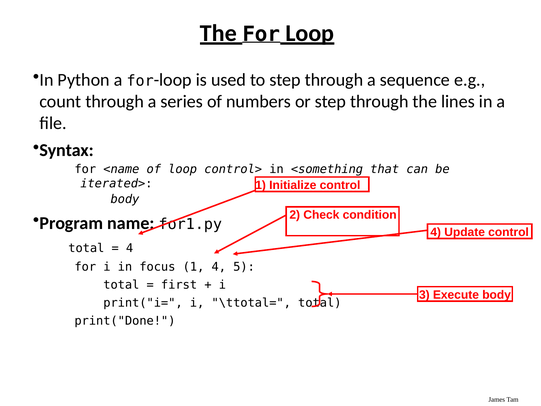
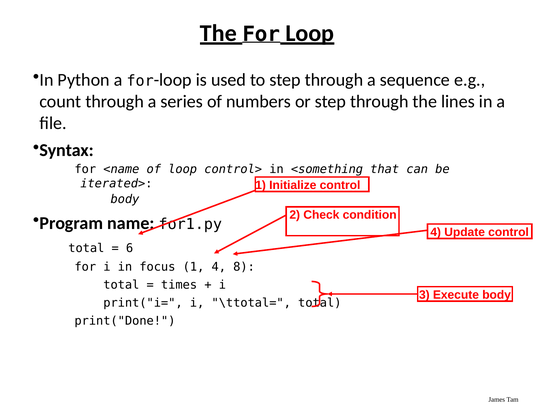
4: 4 -> 6 (130, 248)
5: 5 -> 8 (244, 267)
first: first -> times (179, 285)
